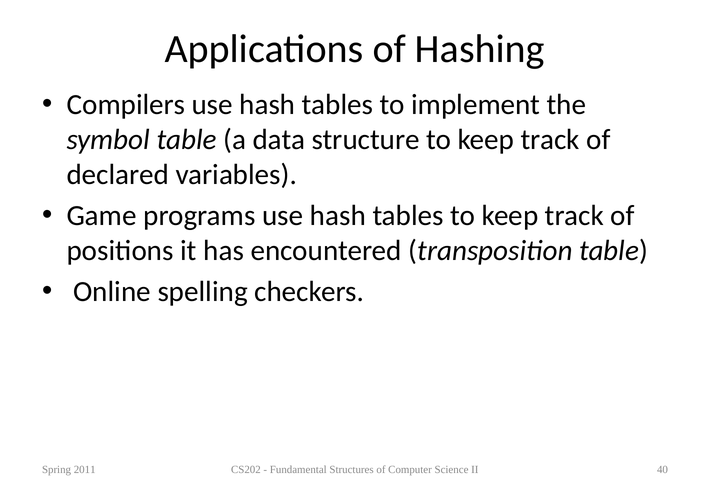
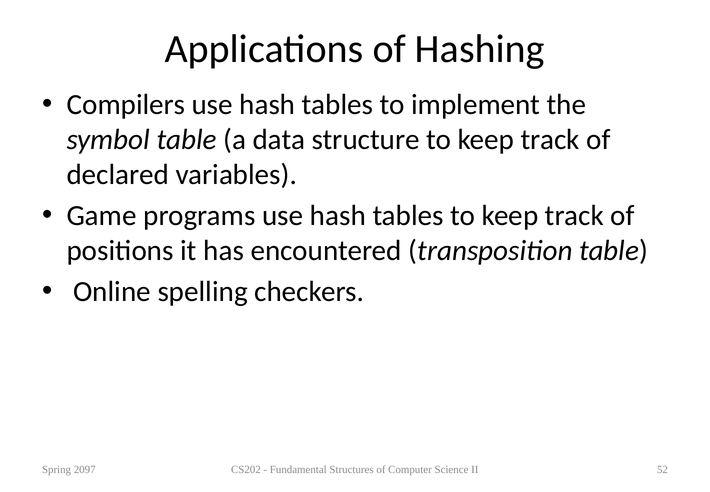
2011: 2011 -> 2097 (85, 469)
40: 40 -> 52 (662, 469)
